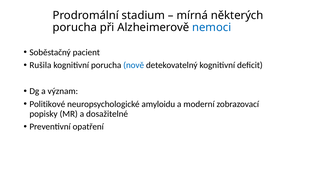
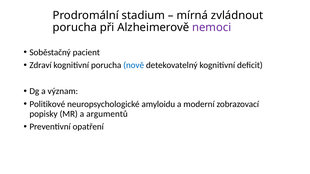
některých: některých -> zvládnout (237, 15)
nemoci colour: blue -> purple (212, 28)
Rušila: Rušila -> Zdraví (40, 65)
dosažitelné: dosažitelné -> argumentů (107, 114)
